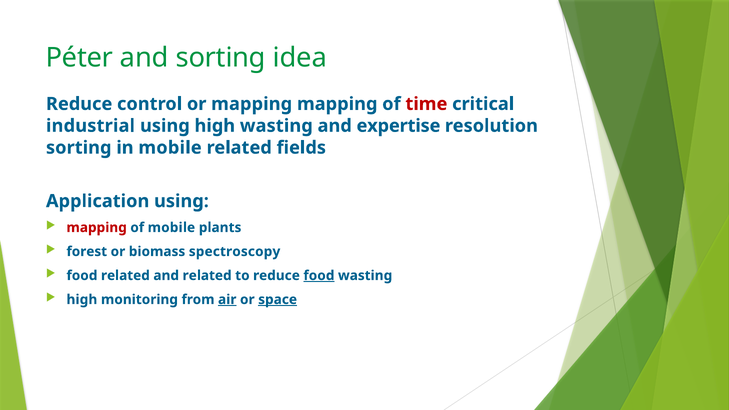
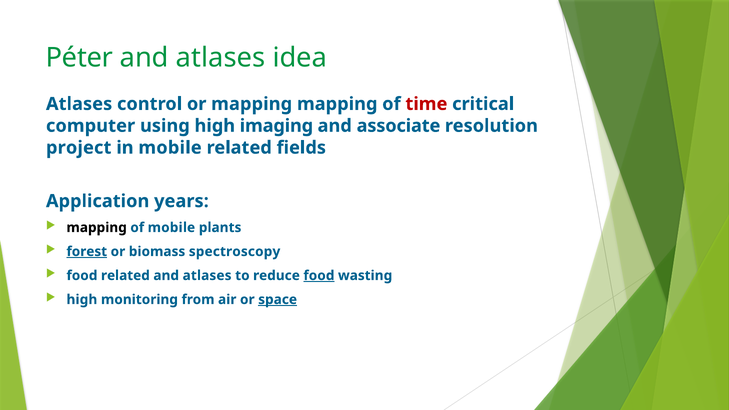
sorting: sorting -> atlases (221, 57)
Reduce: Reduce -> Atlases (79, 104)
industrial: industrial -> computer (91, 126)
high wasting: wasting -> imaging (276, 126)
expertise: expertise -> associate (398, 126)
sorting: sorting -> project (79, 148)
Application using: using -> years (181, 201)
mapping colour: red -> black (97, 228)
forest underline: none -> present (87, 252)
related: related -> atlases (207, 276)
air underline: present -> none (227, 300)
